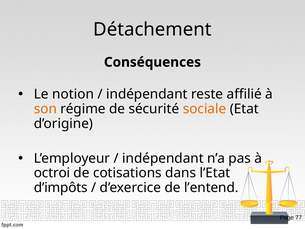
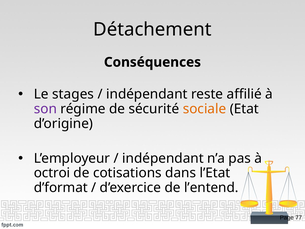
notion: notion -> stages (73, 94)
son colour: orange -> purple (45, 109)
d’impôts: d’impôts -> d’format (61, 187)
